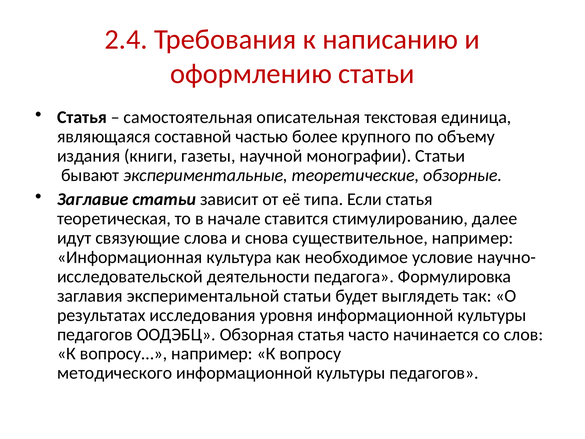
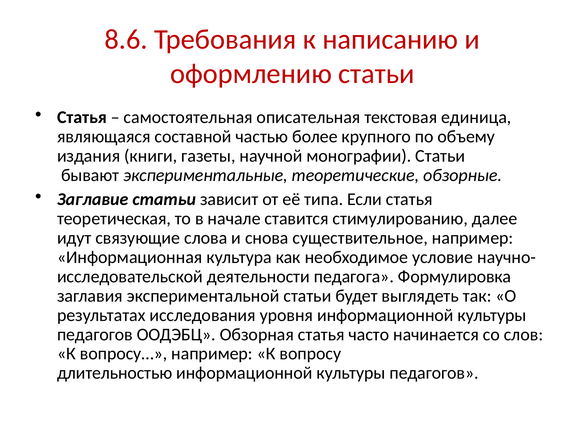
2.4: 2.4 -> 8.6 (126, 40)
методического: методического -> длительностью (115, 373)
